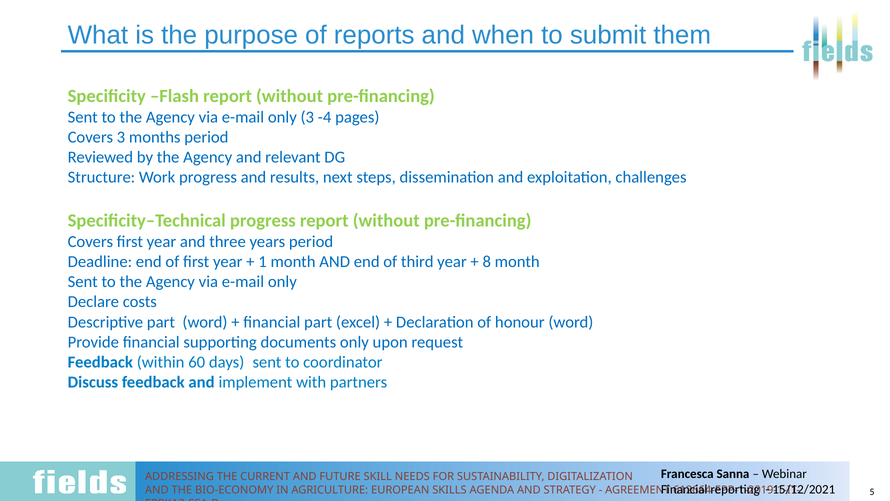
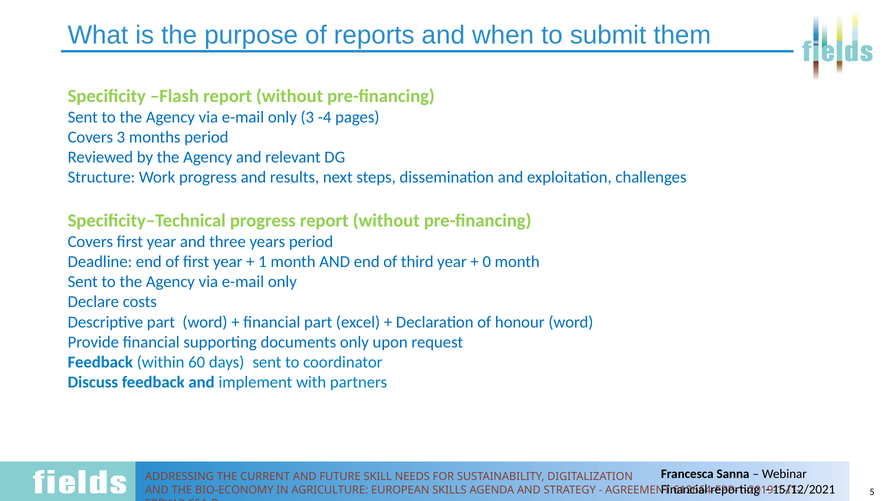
8: 8 -> 0 (487, 262)
